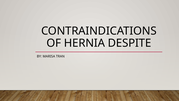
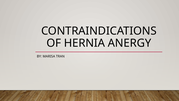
DESPITE: DESPITE -> ANERGY (130, 43)
